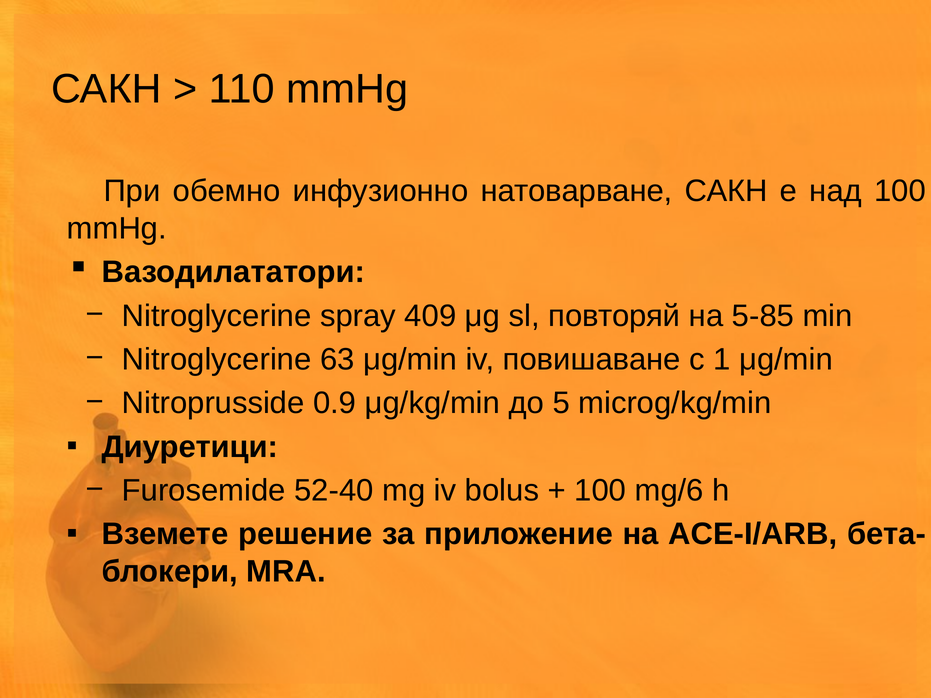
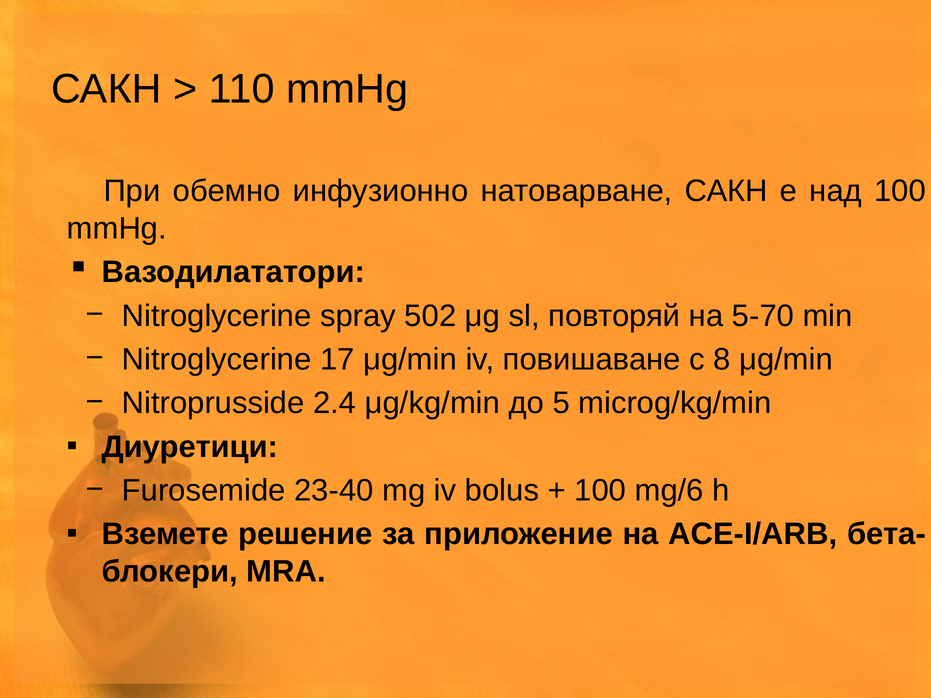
409: 409 -> 502 (430, 316)
5-85: 5-85 -> 5-70 (763, 316)
63: 63 -> 17 (337, 360)
1: 1 -> 8 (722, 360)
0.9: 0.9 -> 2.4 (335, 403)
52-40: 52-40 -> 23-40 (334, 491)
